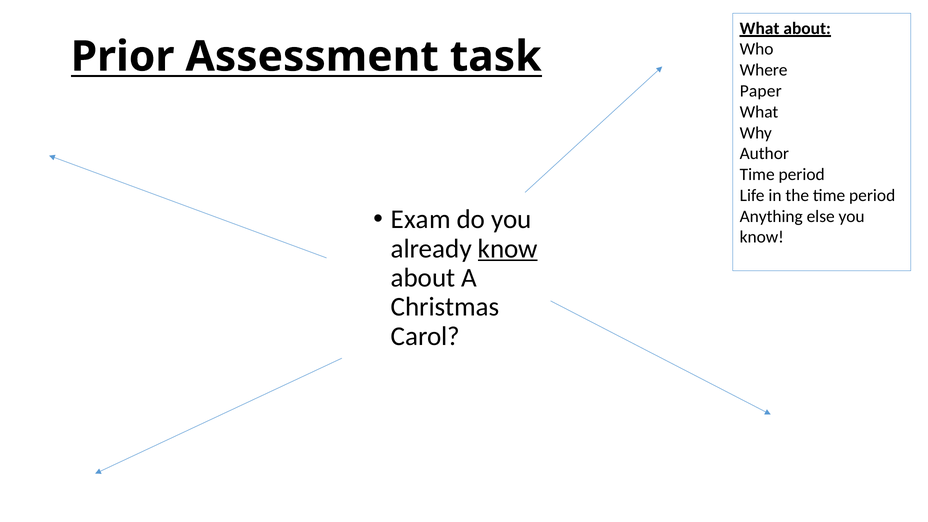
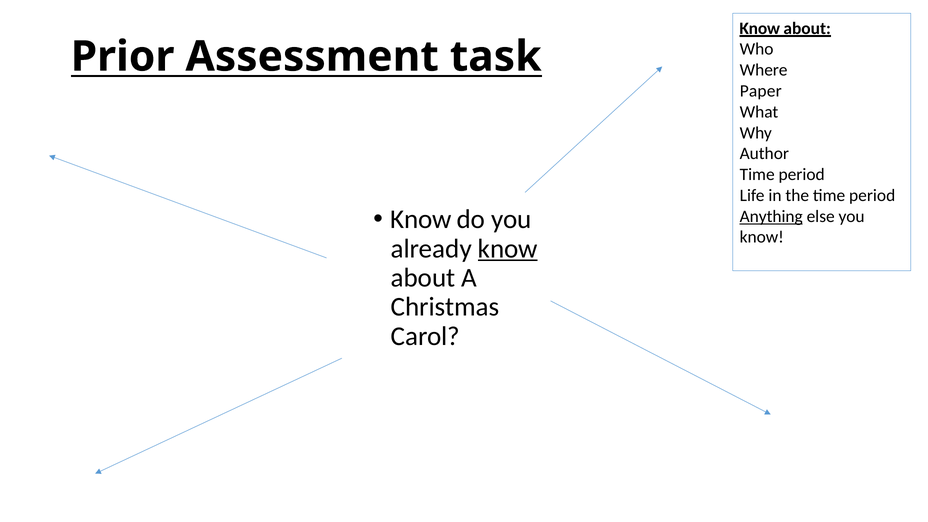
What: What -> Know (760, 28)
Exam: Exam -> Know (421, 219)
Anything underline: none -> present (771, 216)
